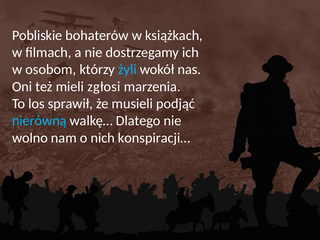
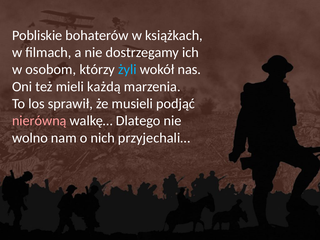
zgłosi: zgłosi -> każdą (104, 87)
nierówną colour: light blue -> pink (39, 121)
konspiracji…: konspiracji… -> przyjechali… (154, 138)
